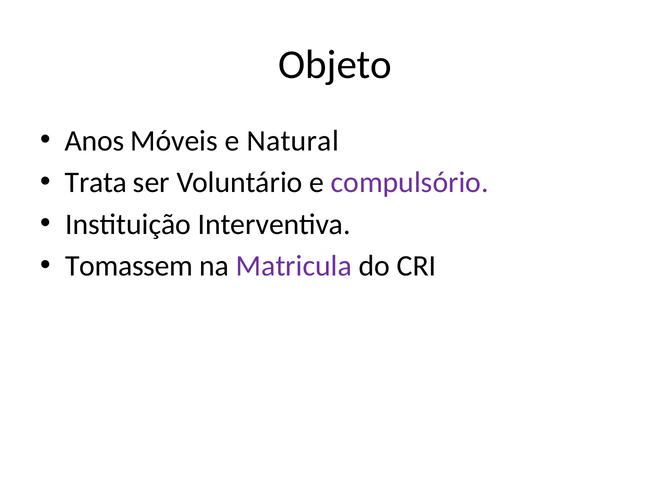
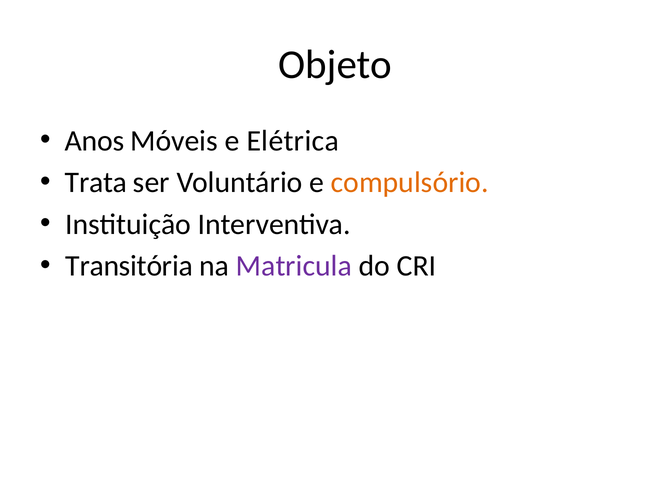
Natural: Natural -> Elétrica (293, 141)
compulsório colour: purple -> orange (410, 182)
Tomassem: Tomassem -> Transitória (129, 266)
